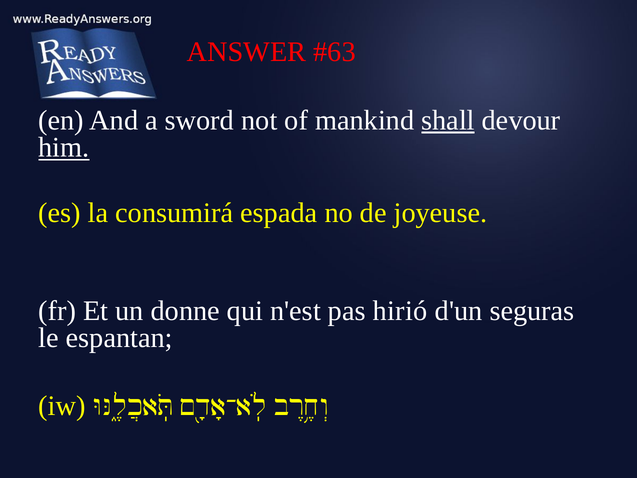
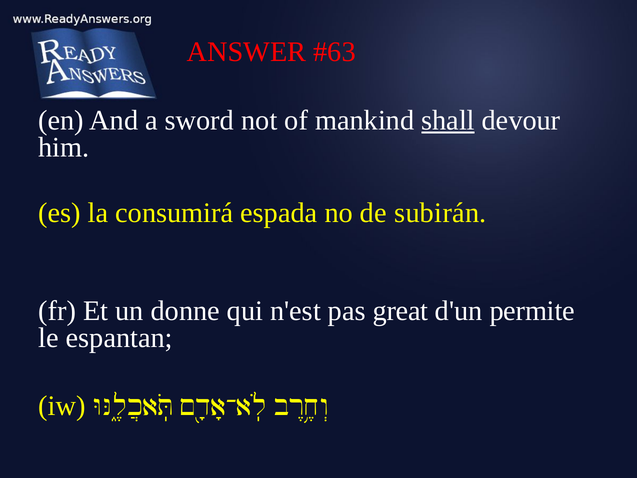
him underline: present -> none (64, 147)
joyeuse: joyeuse -> subirán (440, 213)
hirió: hirió -> great (400, 311)
seguras: seguras -> permite (532, 311)
